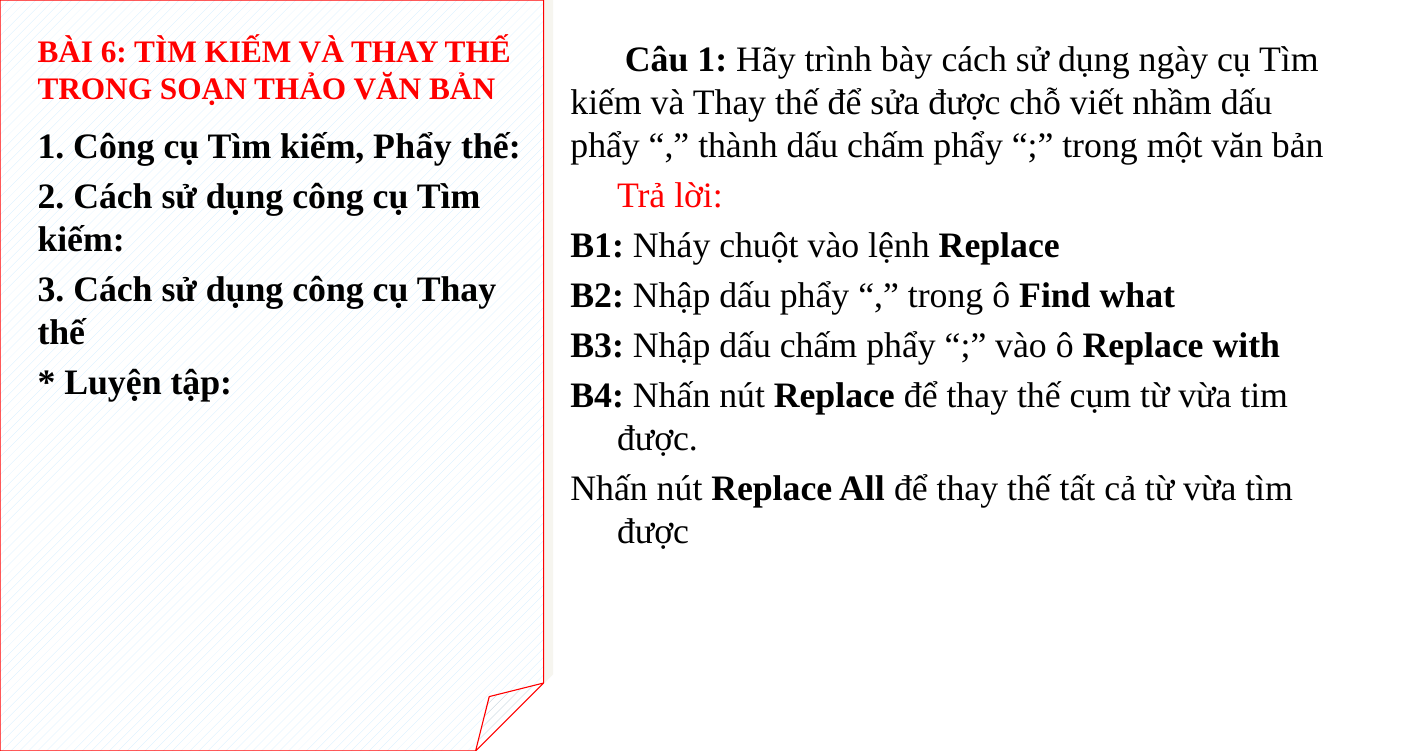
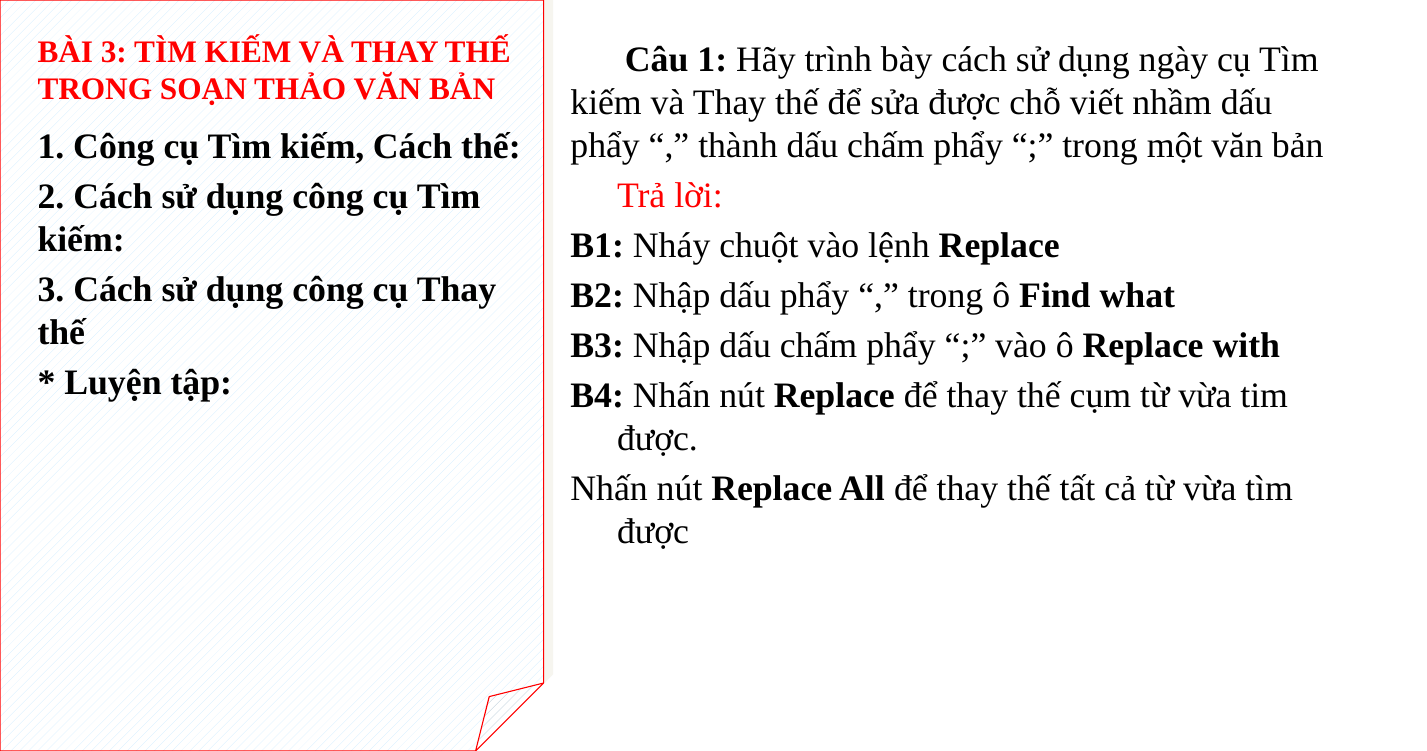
BÀI 6: 6 -> 3 (114, 52)
kiếm Phẩy: Phẩy -> Cách (413, 146)
